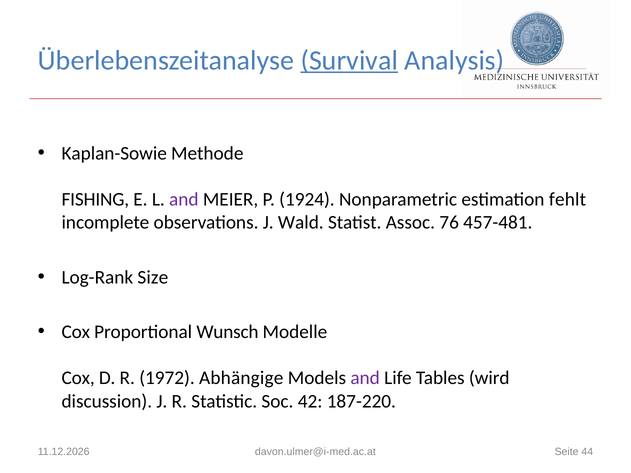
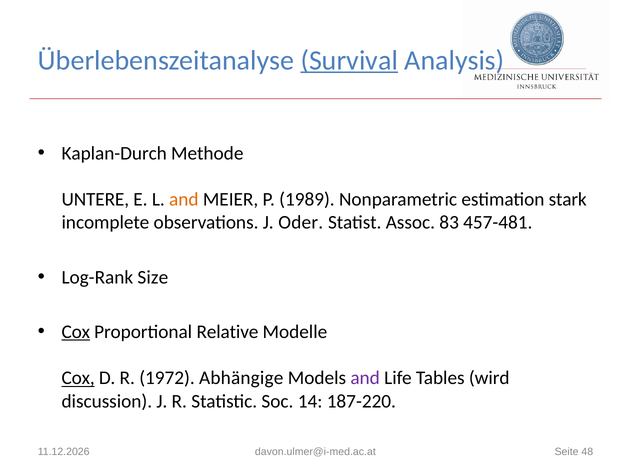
Kaplan-Sowie: Kaplan-Sowie -> Kaplan-Durch (114, 153)
FISHING: FISHING -> UNTERE (95, 200)
and colour: purple -> orange (184, 200)
1924: 1924 -> 1989 (307, 200)
fehlt: fehlt -> stark (568, 200)
Wald: Wald -> Oder (301, 223)
76: 76 -> 83 (449, 223)
Cox underline: none -> present (76, 332)
Wunsch: Wunsch -> Relative (227, 332)
Cox underline: none -> present (78, 378)
42: 42 -> 14 (310, 401)
44: 44 -> 48 (587, 452)
